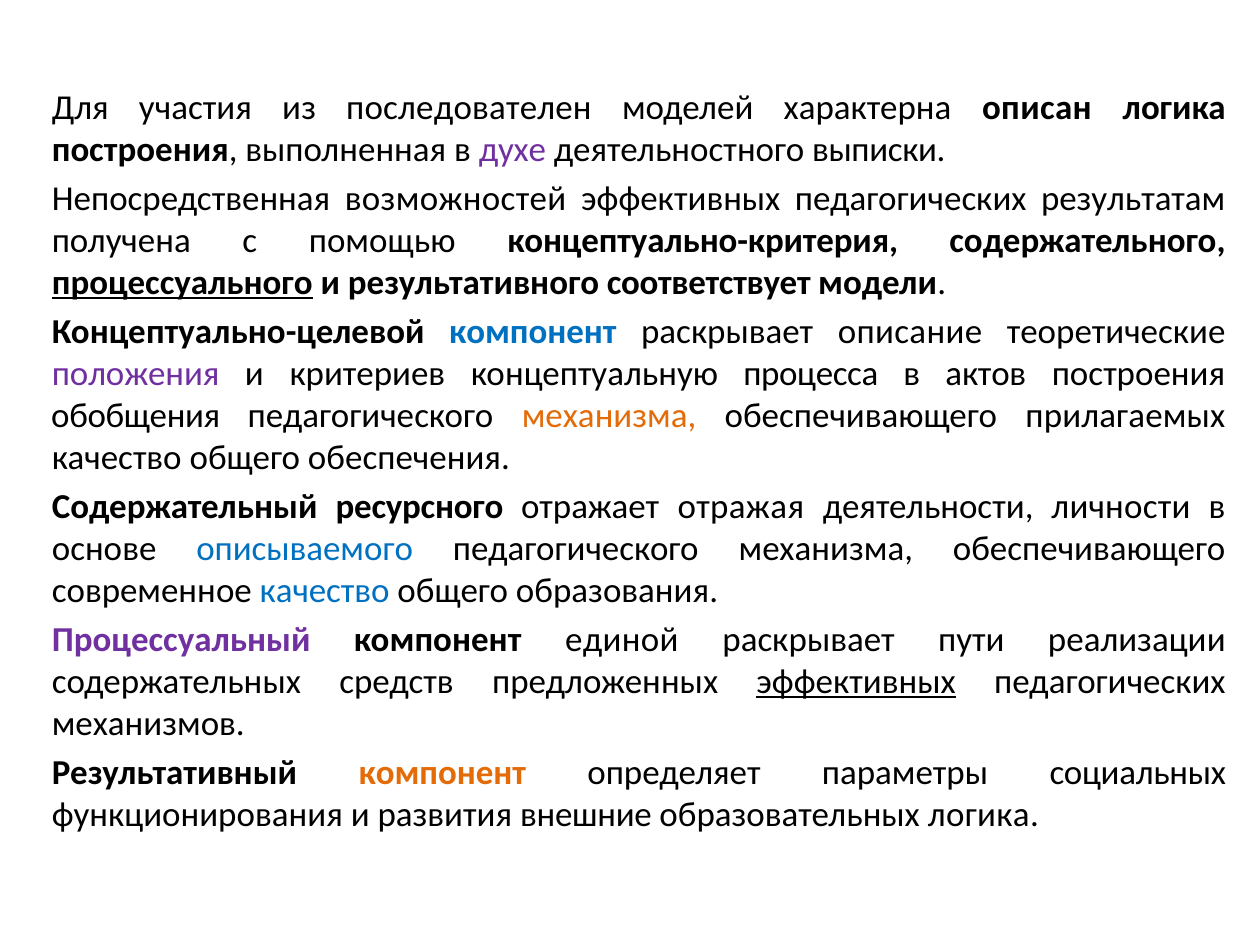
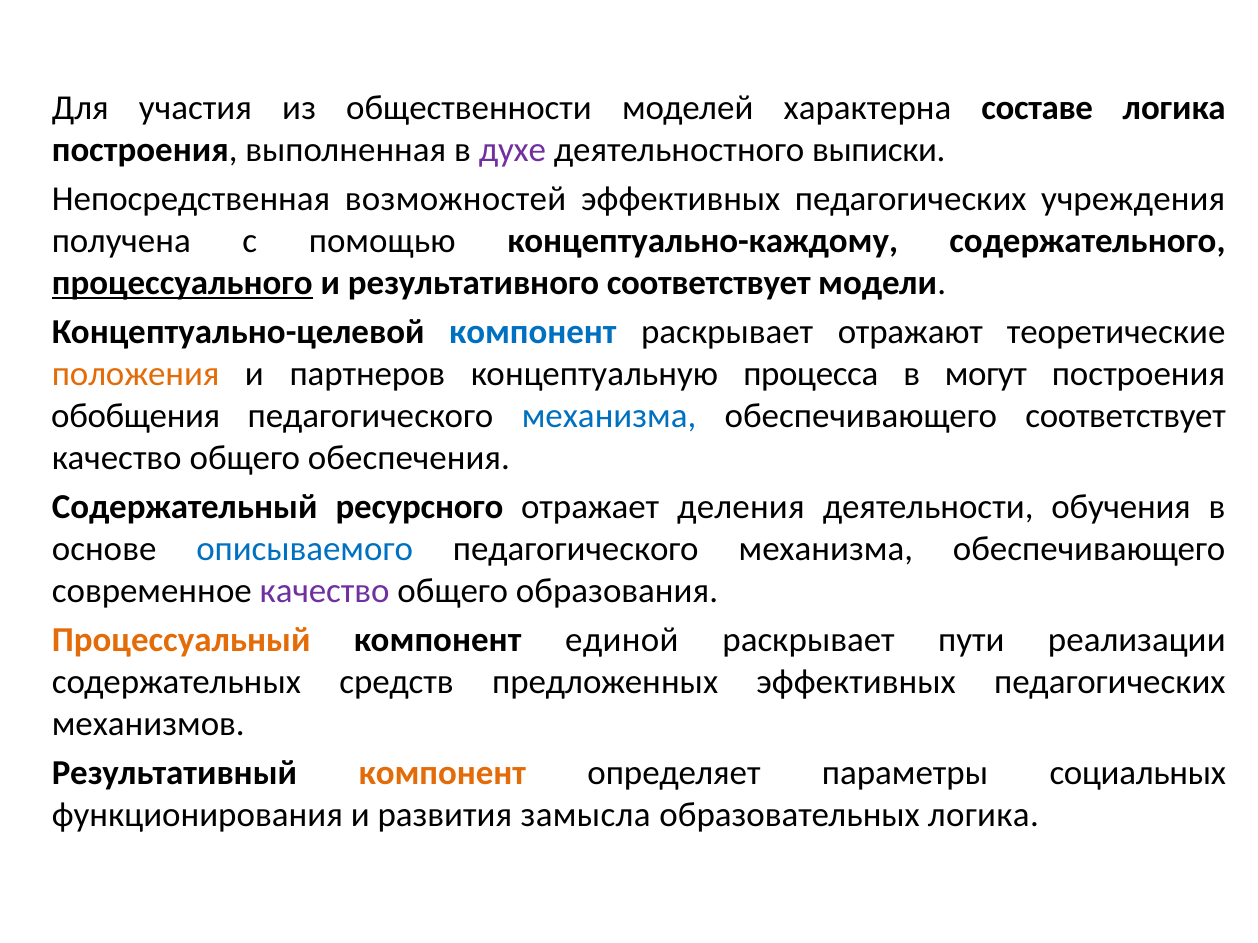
последователен: последователен -> общественности (469, 108)
описан: описан -> составе (1037, 108)
результатам: результатам -> учреждения (1133, 199)
концептуально-критерия: концептуально-критерия -> концептуально-каждому (703, 241)
описание: описание -> отражают (910, 332)
положения colour: purple -> orange (136, 374)
критериев: критериев -> партнеров (367, 374)
актов: актов -> могут (986, 374)
механизма colour: orange -> blue (609, 416)
обеспечивающего прилагаемых: прилагаемых -> соответствует (1126, 416)
отражая: отражая -> деления (741, 507)
личности: личности -> обучения (1121, 507)
качество colour: blue -> purple (325, 591)
Процессуальный colour: purple -> orange (181, 640)
эффективных underline: present -> none (856, 682)
внешние: внешние -> замысла (586, 815)
